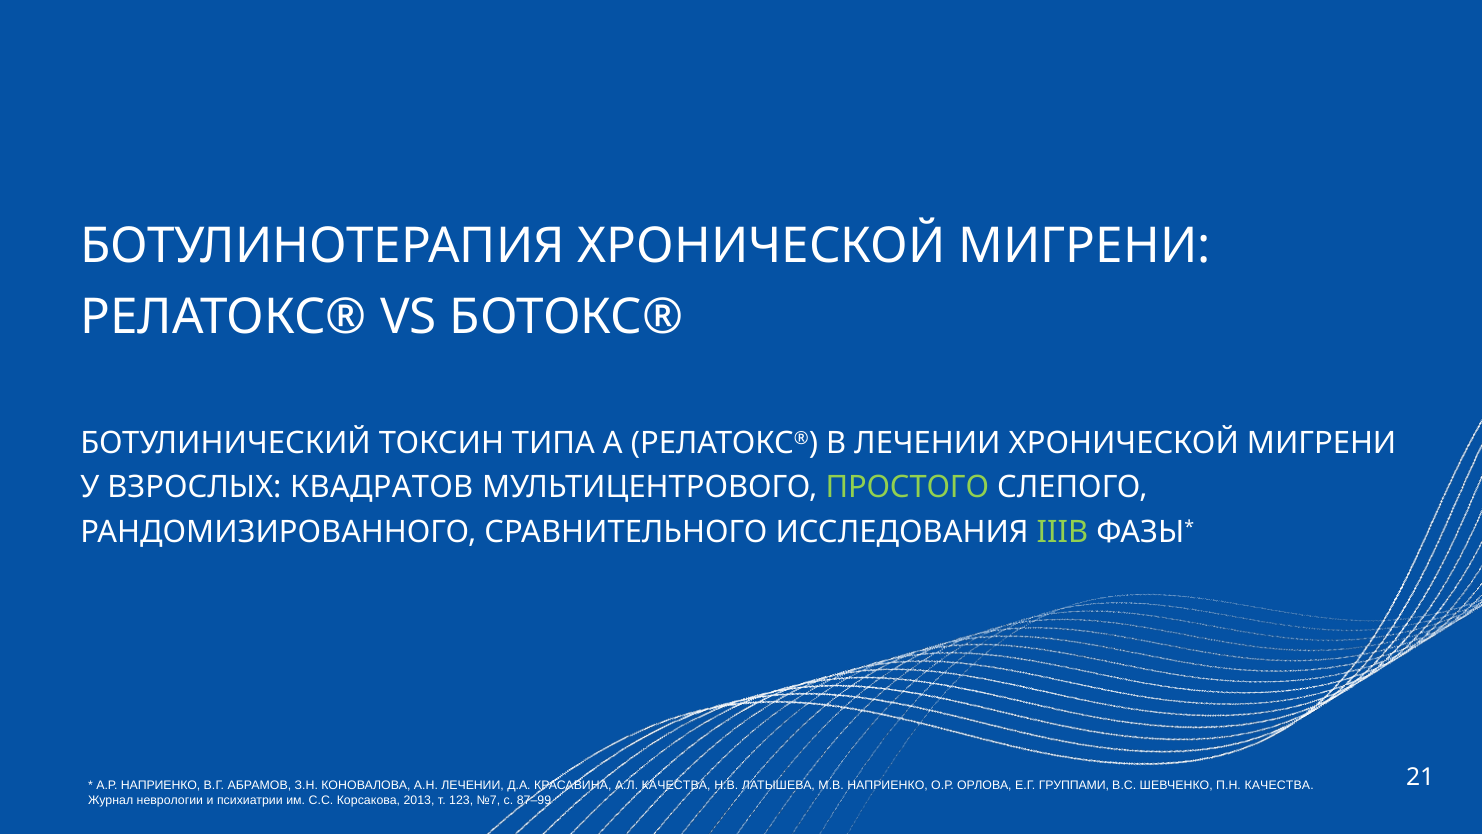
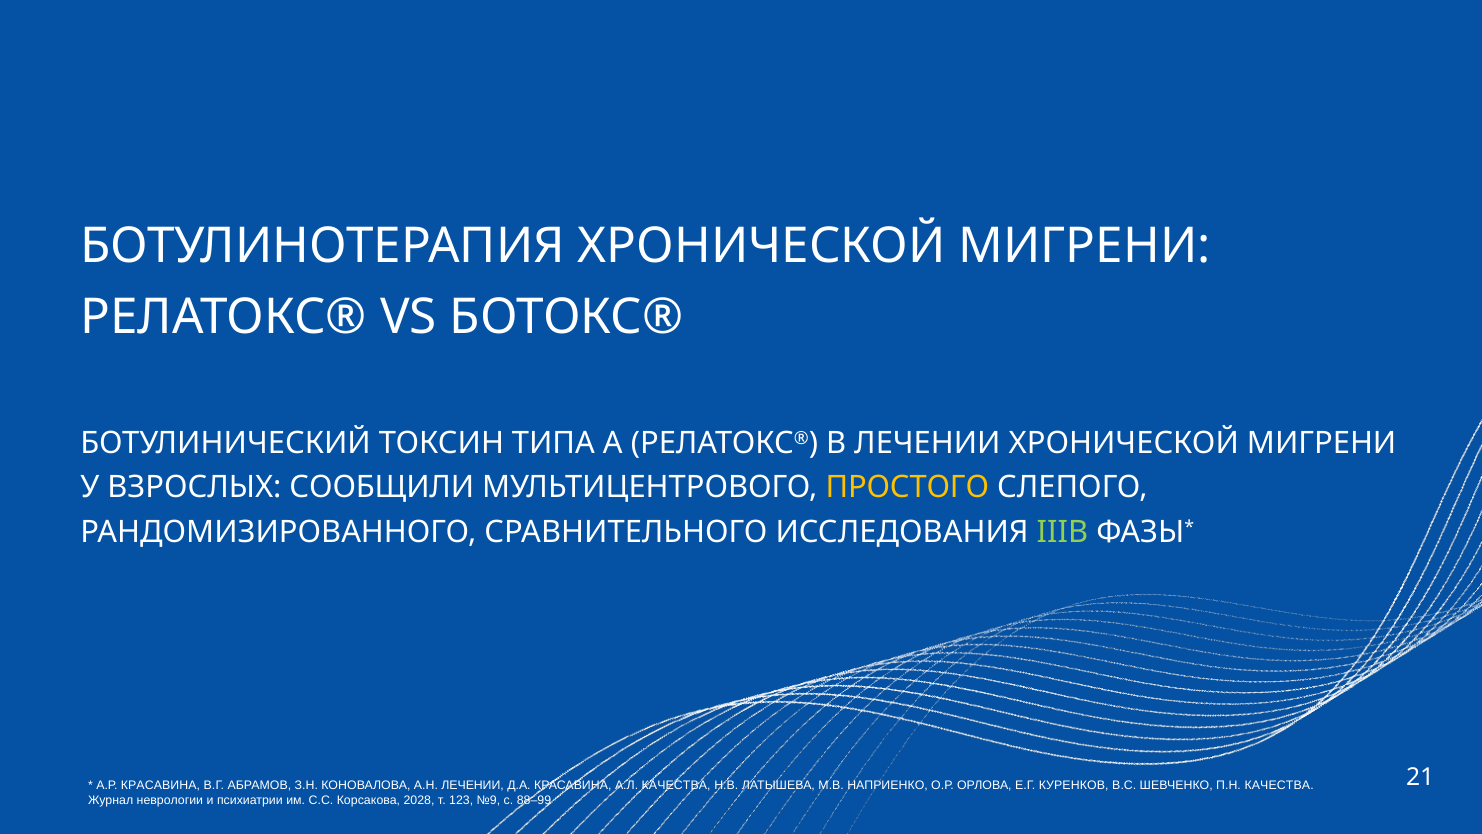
КВАДРАТОВ: КВАДРАТОВ -> СООБЩИЛИ (382, 487)
ПРОСТОГО colour: light green -> yellow (907, 487)
А.Р НАПРИЕНКО: НАПРИЕНКО -> КРАСАВИНА (160, 785)
ГРУППАМИ: ГРУППАМИ -> КУРЕНКОВ (1074, 785)
2013: 2013 -> 2028 (419, 800)
№7: №7 -> №9 (488, 800)
87–99: 87–99 -> 88–99 (534, 800)
